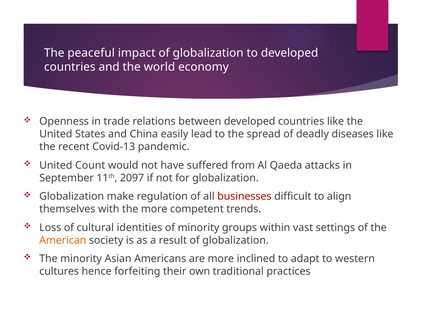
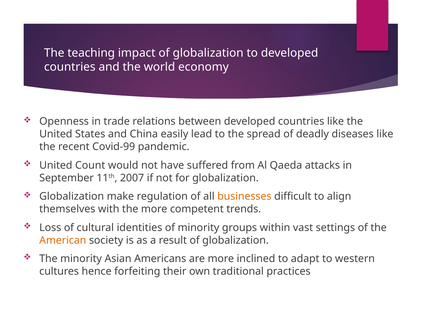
peaceful: peaceful -> teaching (91, 53)
Covid-13: Covid-13 -> Covid-99 (114, 147)
2097: 2097 -> 2007 (132, 178)
businesses colour: red -> orange (244, 196)
